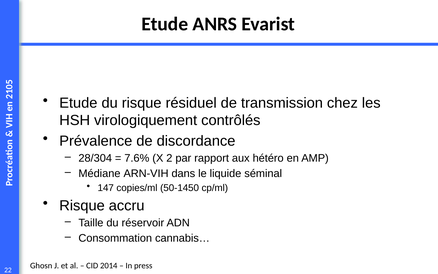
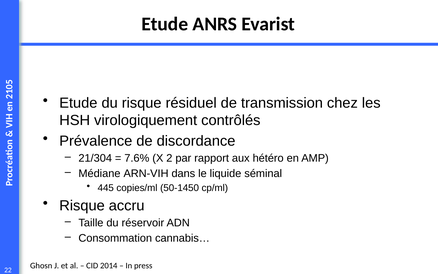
28/304: 28/304 -> 21/304 (95, 158)
147: 147 -> 445 (106, 188)
